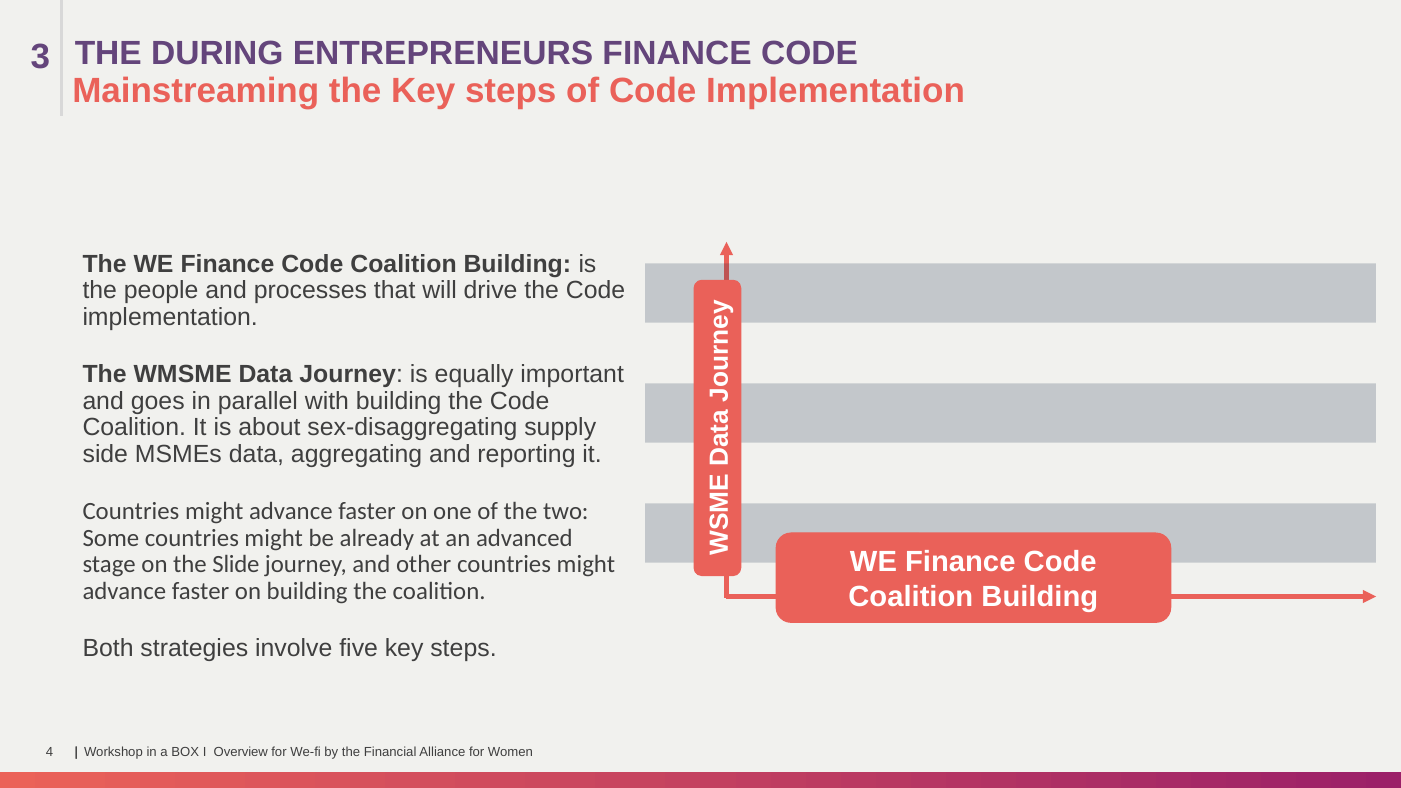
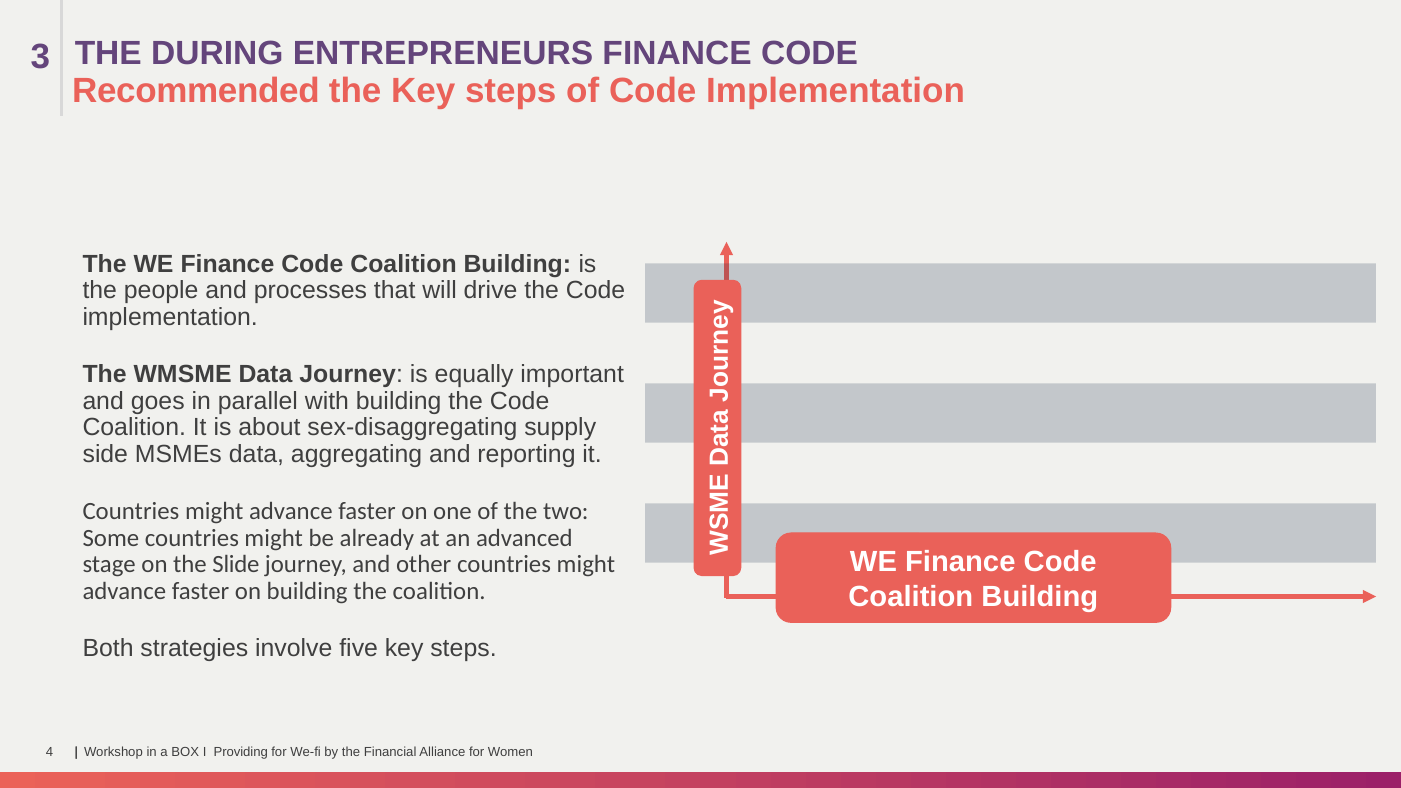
Mainstreaming: Mainstreaming -> Recommended (196, 91)
Overview: Overview -> Providing (241, 752)
